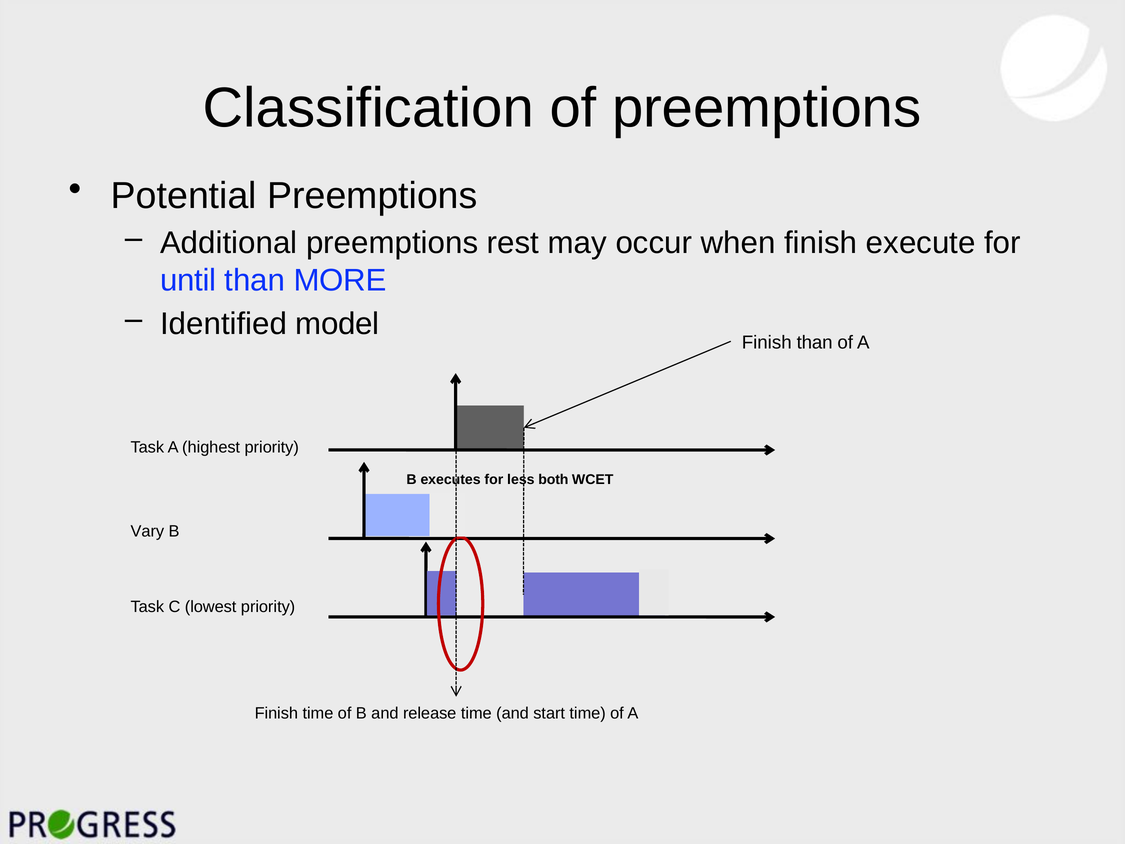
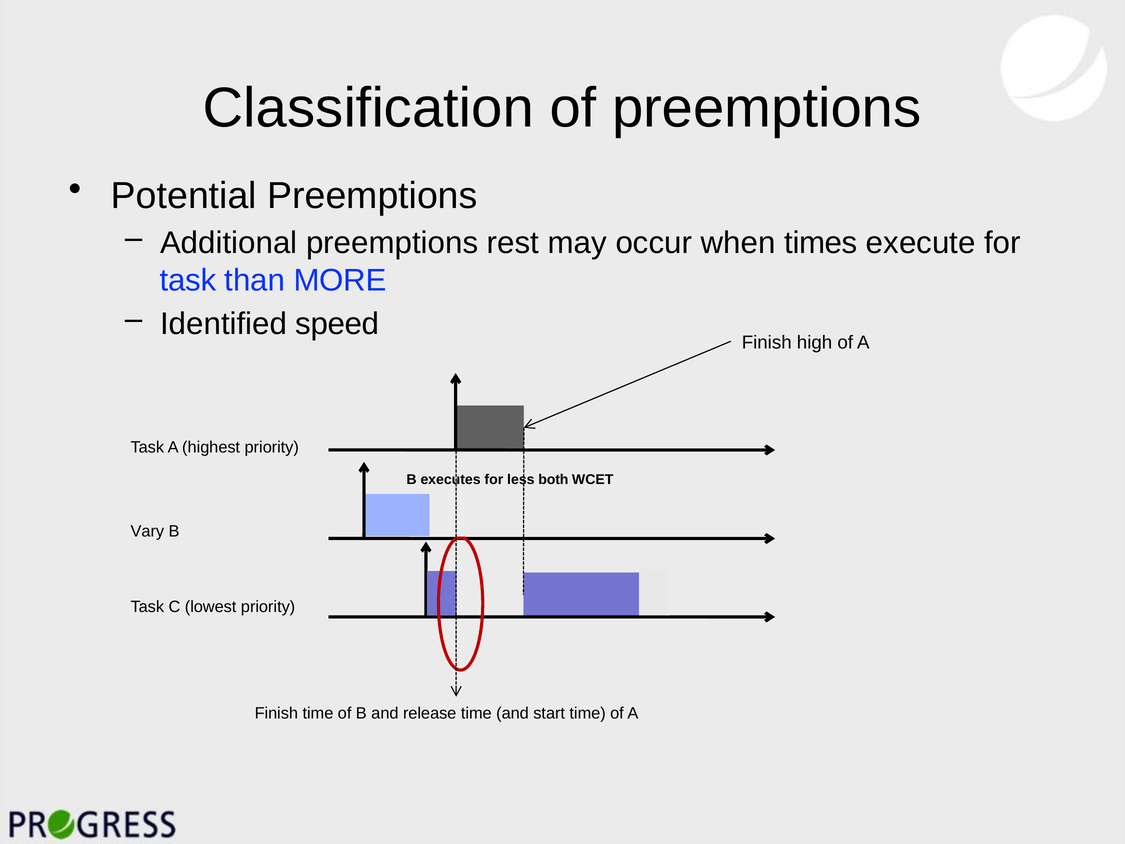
when finish: finish -> times (821, 243)
until: until -> task (188, 280)
model: model -> speed (337, 324)
Finish than: than -> high (815, 342)
